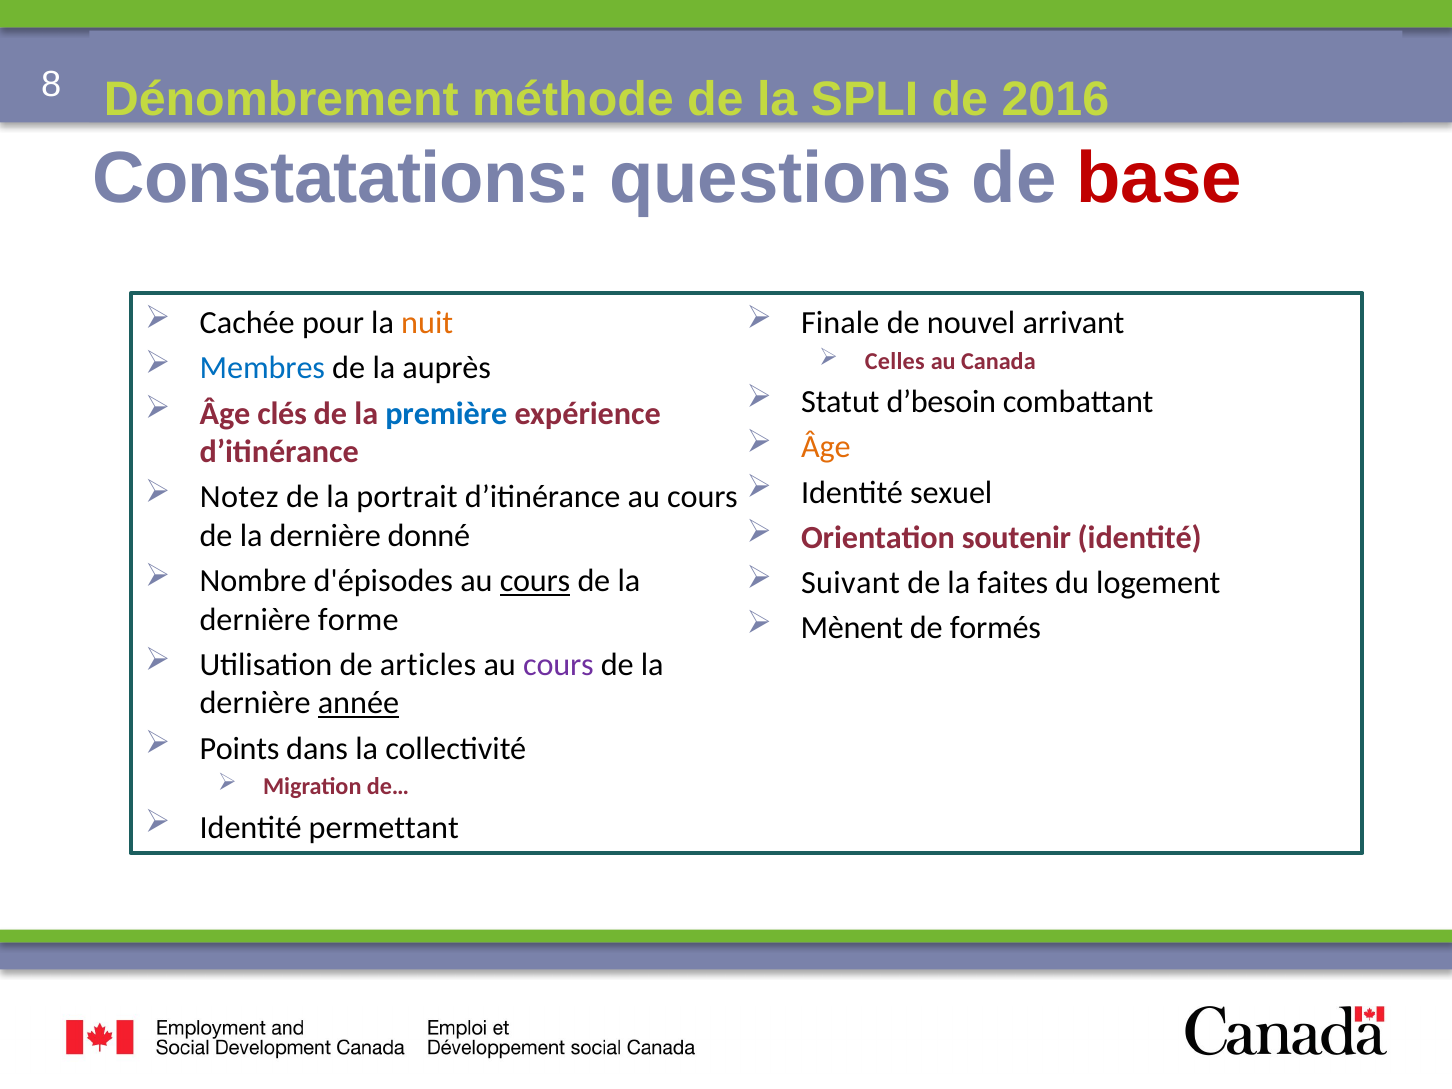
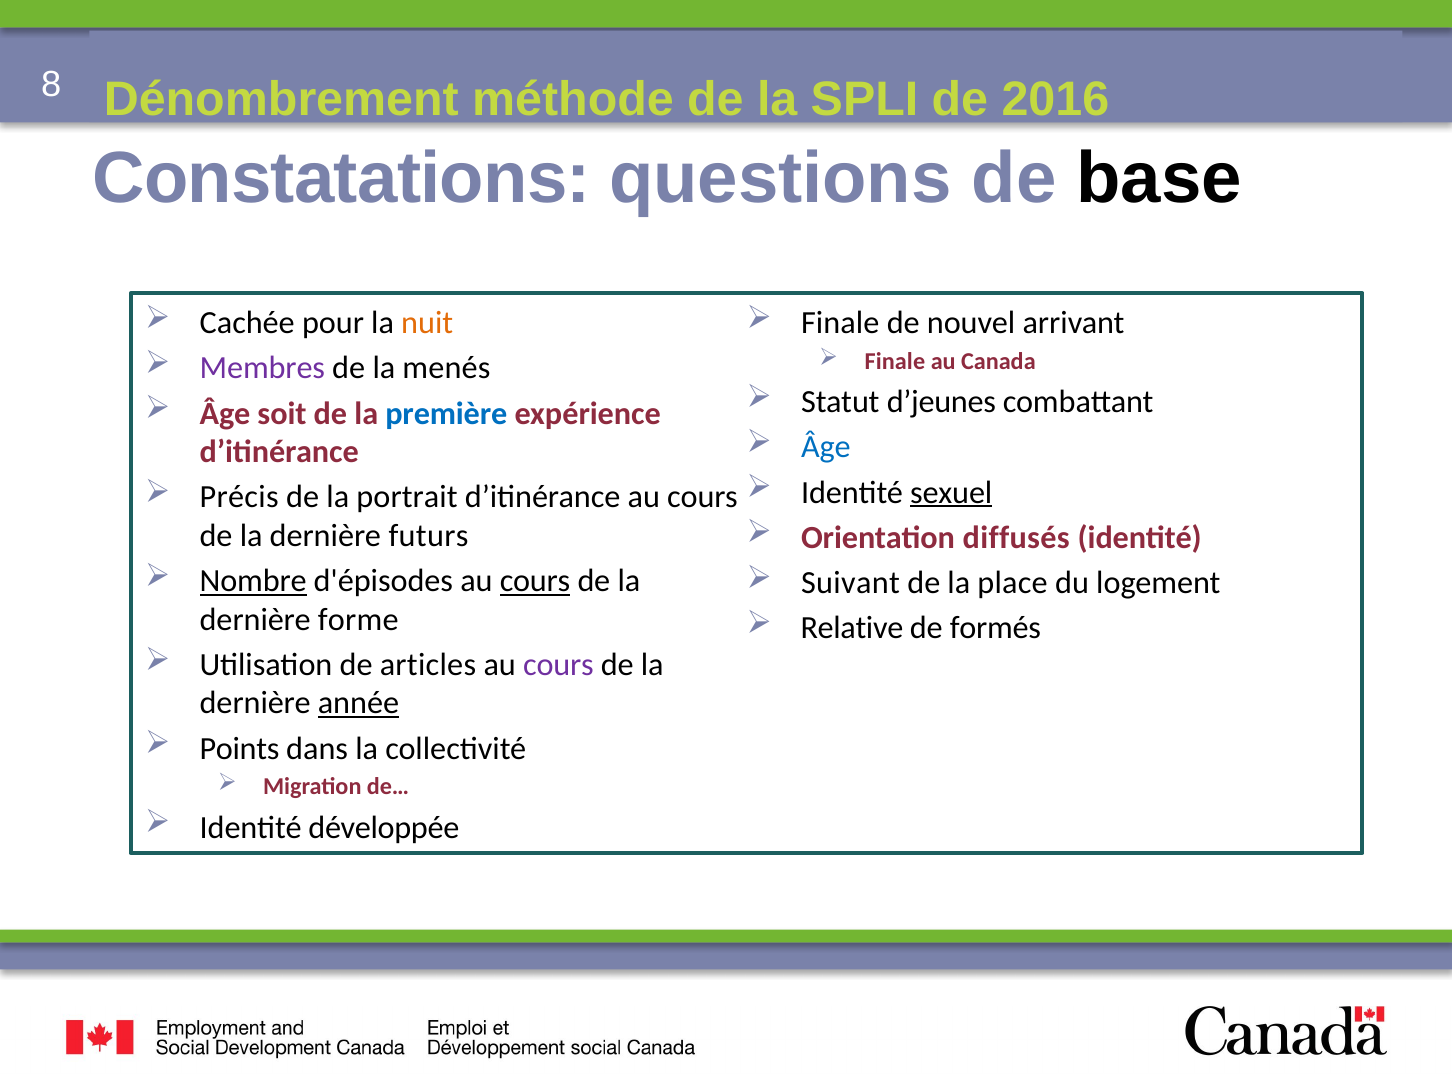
base colour: red -> black (1159, 178)
Celles: Celles -> Finale (895, 361)
Membres colour: blue -> purple (262, 368)
auprès: auprès -> menés (447, 368)
d’besoin: d’besoin -> d’jeunes (941, 402)
clés: clés -> soit (282, 413)
Âge colour: orange -> blue (826, 447)
sexuel underline: none -> present (951, 492)
Notez: Notez -> Précis (239, 497)
soutenir: soutenir -> diffusés (1016, 538)
donné: donné -> futurs (428, 536)
Nombre underline: none -> present (253, 581)
faites: faites -> place (1013, 583)
Mènent: Mènent -> Relative (852, 628)
permettant: permettant -> développée (384, 827)
